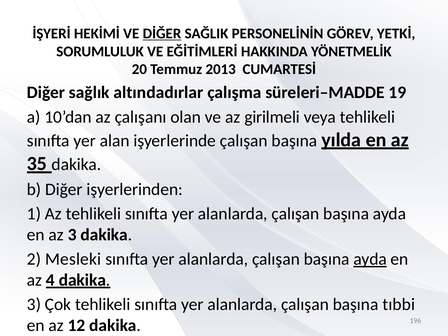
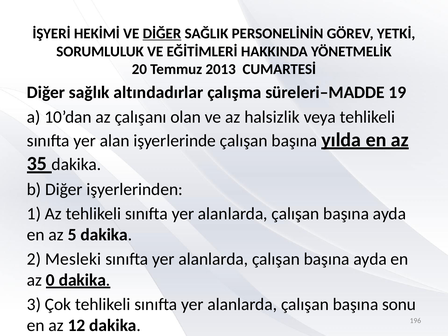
girilmeli: girilmeli -> halsizlik (272, 117)
az 3: 3 -> 5 (72, 235)
ayda underline: present -> none (370, 259)
4: 4 -> 0 (50, 280)
tıbbi: tıbbi -> sonu (399, 304)
